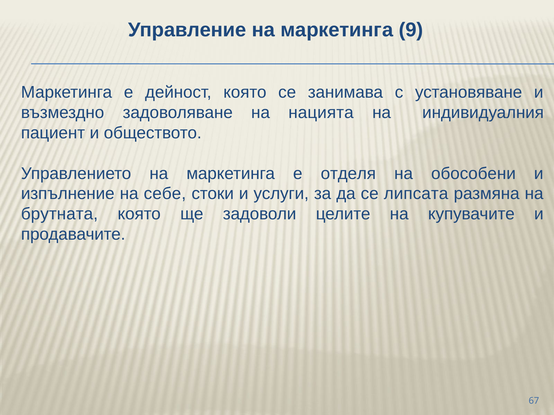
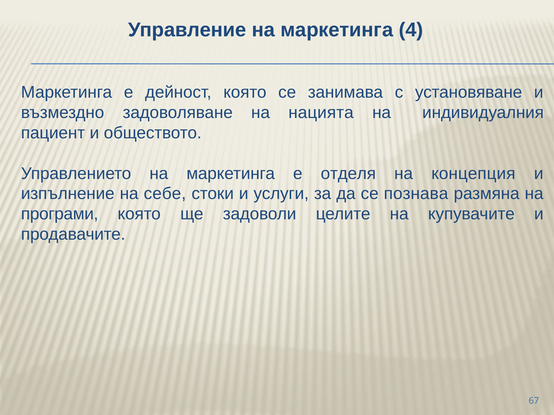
9: 9 -> 4 (411, 30)
обособени: обособени -> концепция (473, 174)
липсата: липсата -> познава (416, 194)
брутната: брутната -> програми (60, 214)
